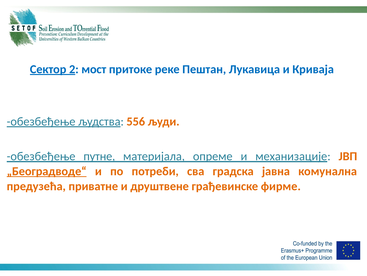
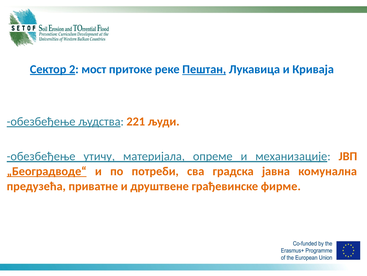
Пештан underline: none -> present (204, 69)
556: 556 -> 221 (136, 121)
путне: путне -> утичу (99, 156)
